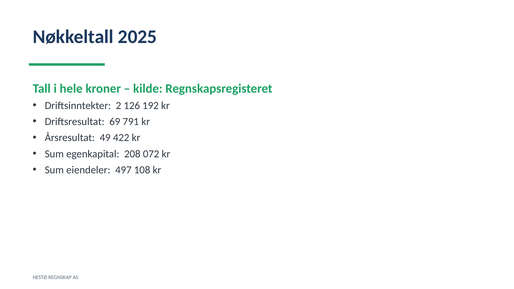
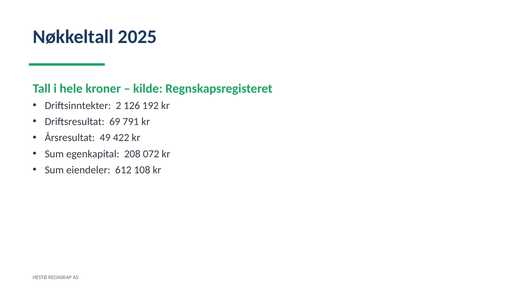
497: 497 -> 612 (123, 170)
